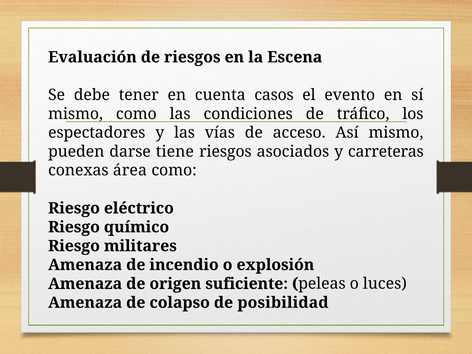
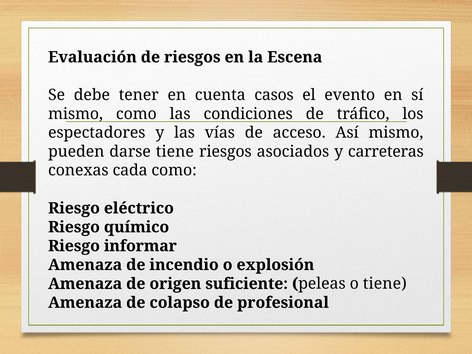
área: área -> cada (130, 170)
militares: militares -> informar (140, 246)
o luces: luces -> tiene (385, 284)
posibilidad: posibilidad -> profesional (283, 303)
